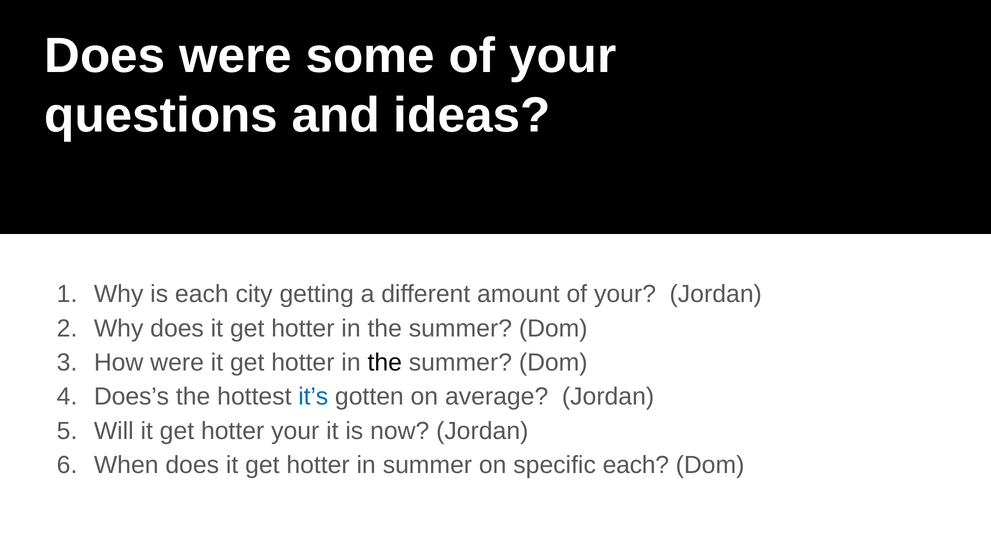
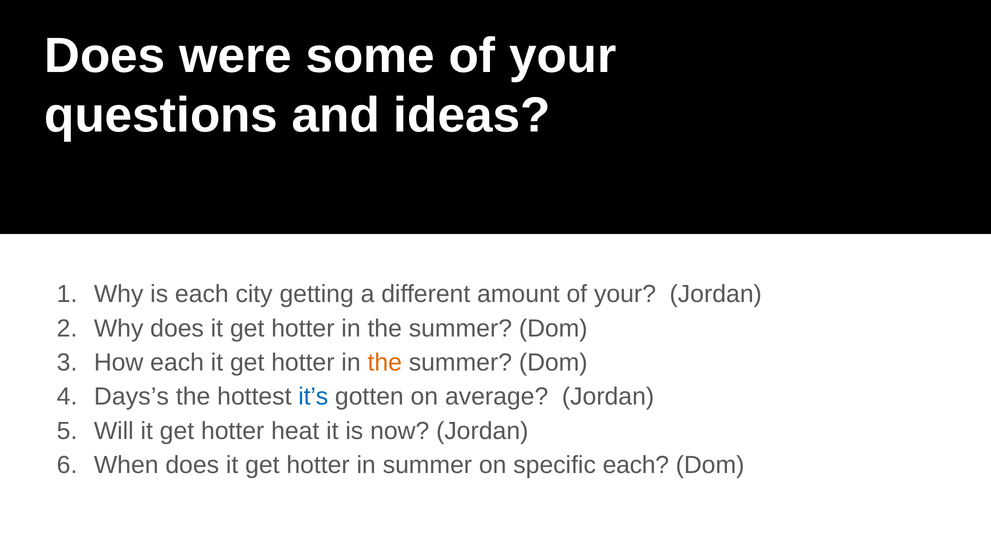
How were: were -> each (177, 363)
the colour: black -> orange (385, 363)
Does’s: Does’s -> Days’s (131, 397)
hotter your: your -> heat (295, 431)
